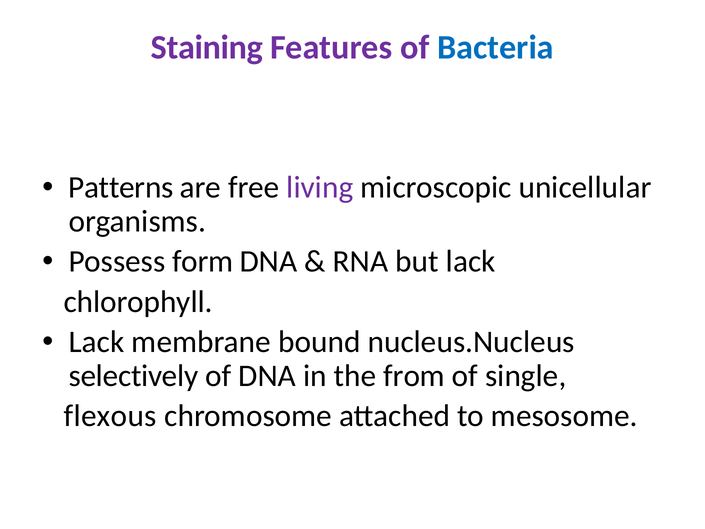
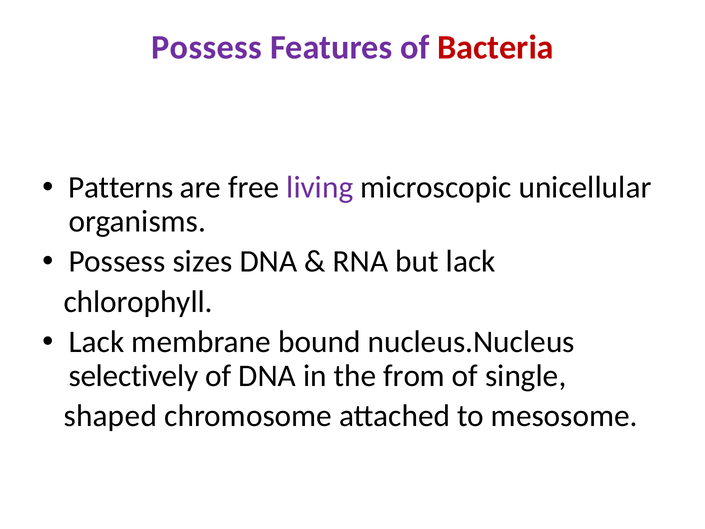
Staining: Staining -> Possess (206, 48)
Bacteria colour: blue -> red (495, 48)
form: form -> sizes (202, 262)
flexous: flexous -> shaped (110, 416)
